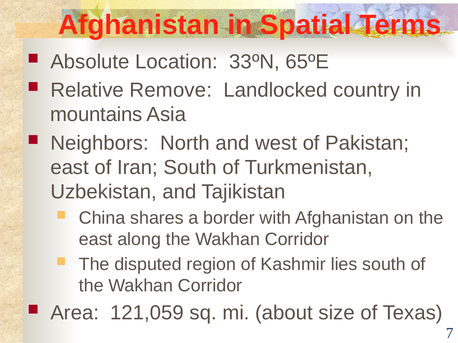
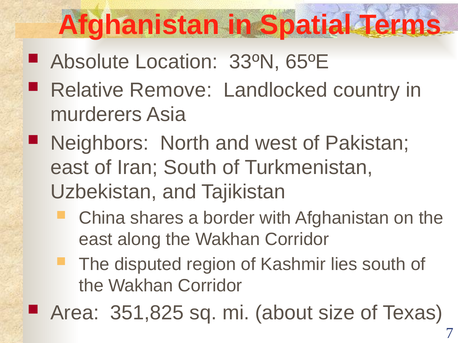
mountains: mountains -> murderers (96, 115)
121,059: 121,059 -> 351,825 (147, 313)
